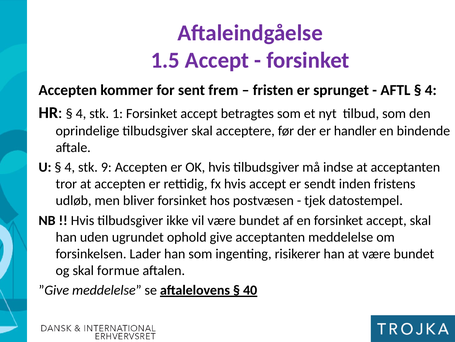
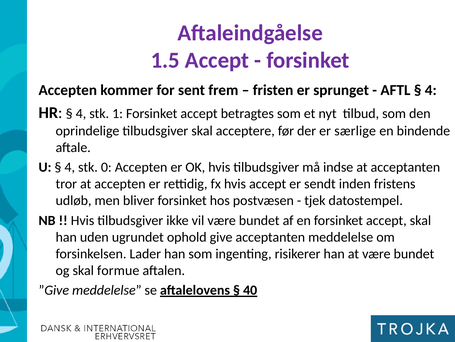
handler: handler -> særlige (355, 130)
9: 9 -> 0 (106, 167)
